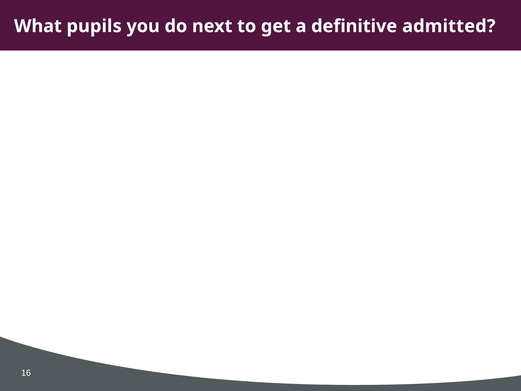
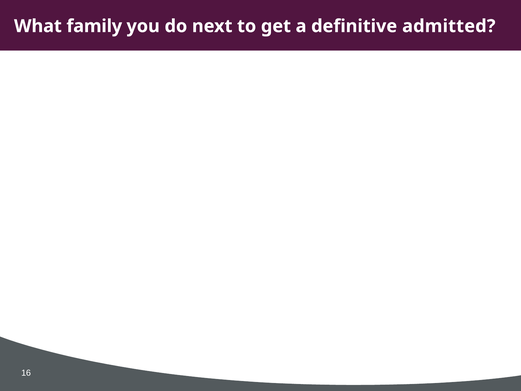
pupils: pupils -> family (94, 26)
